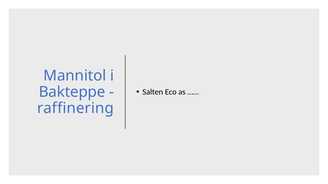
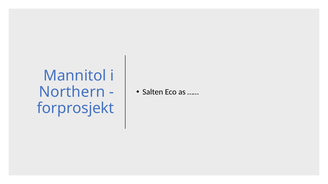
Bakteppe: Bakteppe -> Northern (72, 92)
raffinering: raffinering -> forprosjekt (75, 108)
